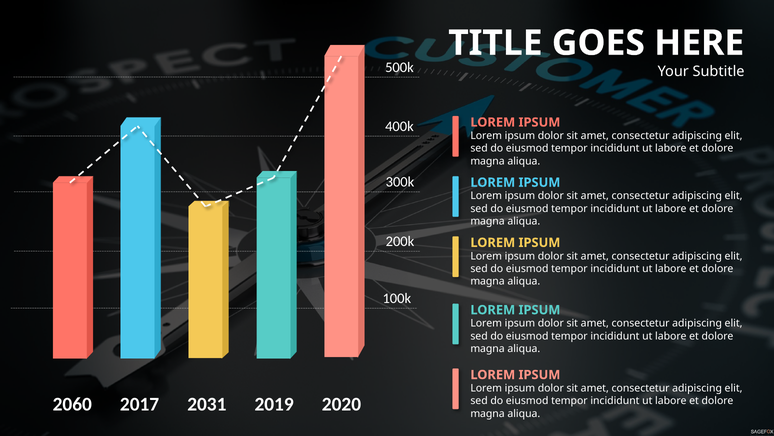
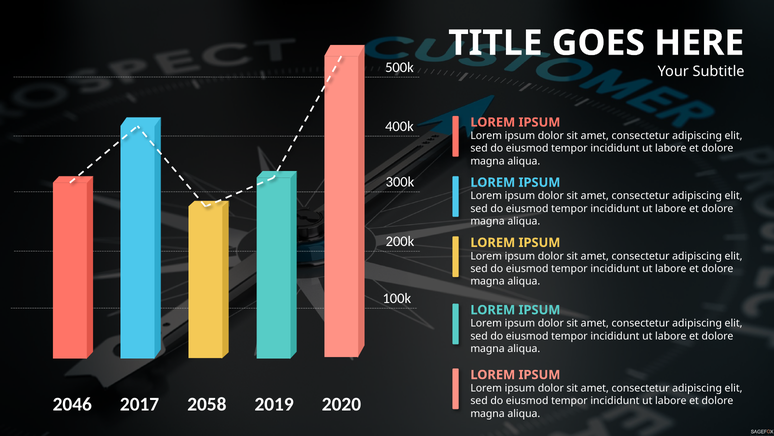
2060: 2060 -> 2046 (72, 404)
2031: 2031 -> 2058 (207, 404)
